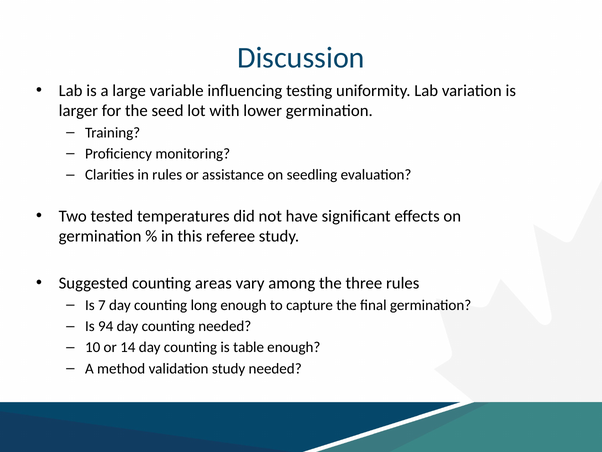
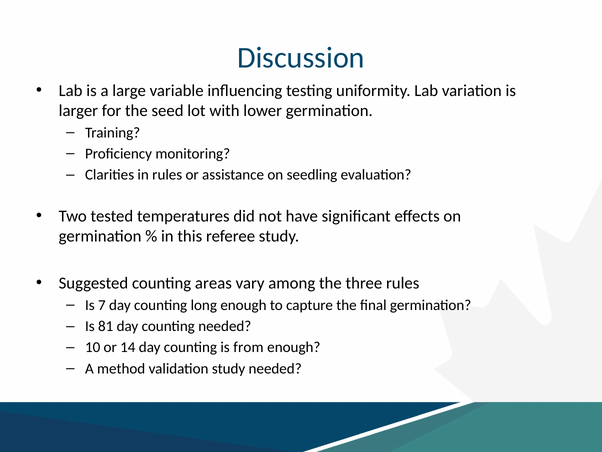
94: 94 -> 81 (106, 326)
table: table -> from (248, 347)
